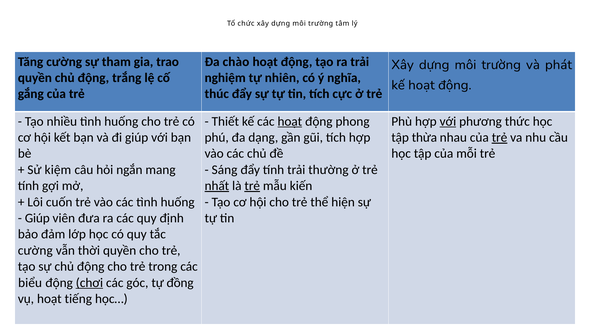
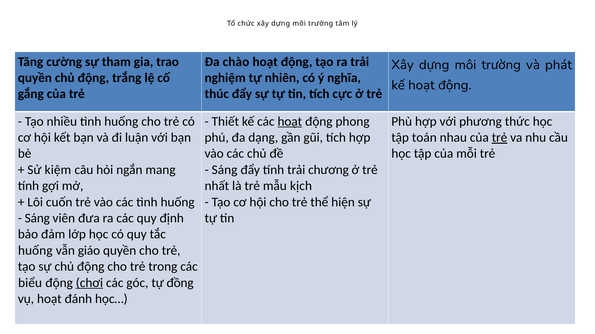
với underline: present -> none (448, 122)
đi giúp: giúp -> luận (137, 138)
thừa: thừa -> toán (424, 138)
thường: thường -> chương (329, 170)
nhất underline: present -> none (217, 186)
trẻ underline: present -> none (252, 186)
kiến: kiến -> kịch (301, 186)
Giúp: Giúp -> Sáng (37, 219)
cường: cường -> huống (35, 251)
thời: thời -> giáo (89, 251)
tiếng: tiếng -> đánh (78, 299)
